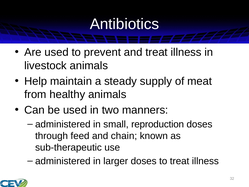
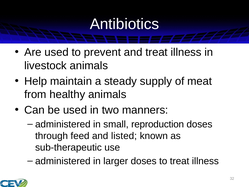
chain: chain -> listed (124, 136)
